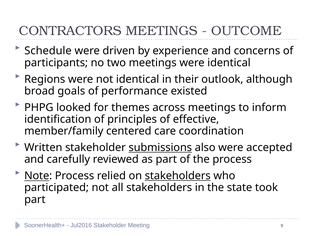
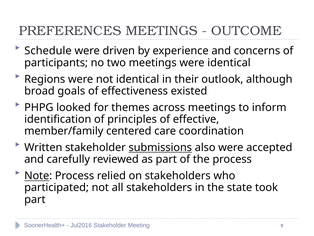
CONTRACTORS: CONTRACTORS -> PREFERENCES (70, 31)
performance: performance -> effectiveness (135, 91)
stakeholders underline: present -> none (178, 175)
